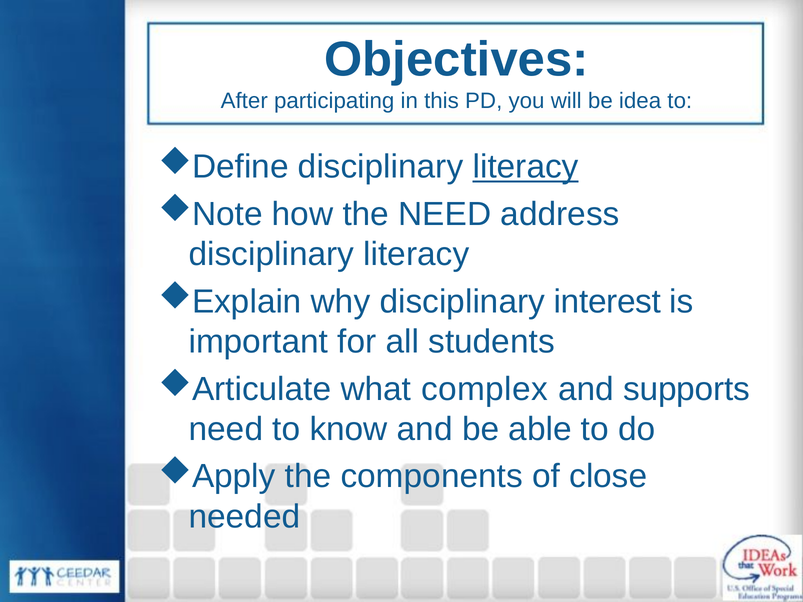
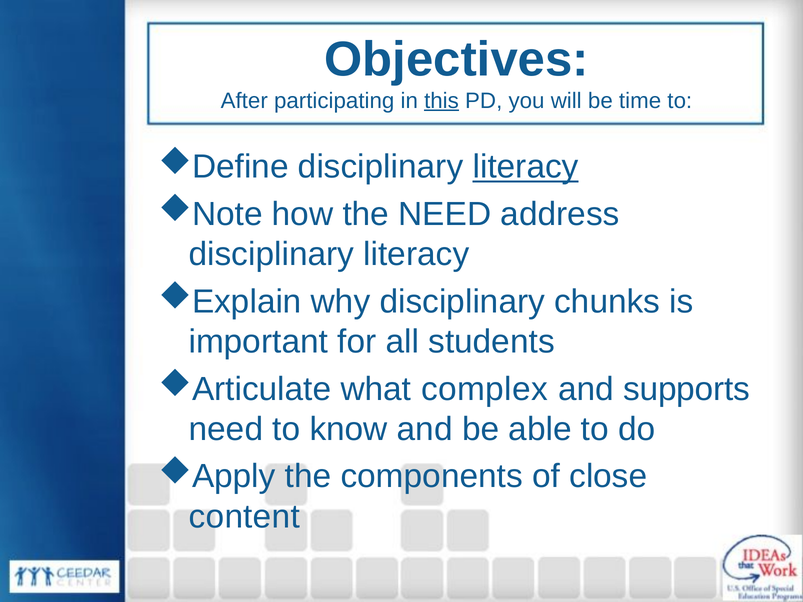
this underline: none -> present (441, 101)
idea: idea -> time (640, 101)
interest: interest -> chunks (607, 302)
needed: needed -> content (244, 517)
